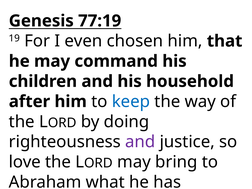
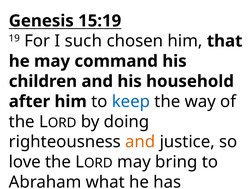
77:19: 77:19 -> 15:19 (100, 21)
even: even -> such (83, 41)
and colour: purple -> orange (140, 142)
